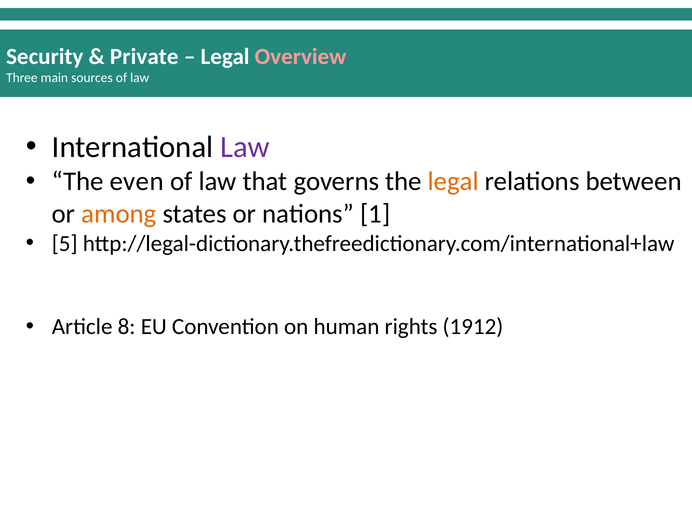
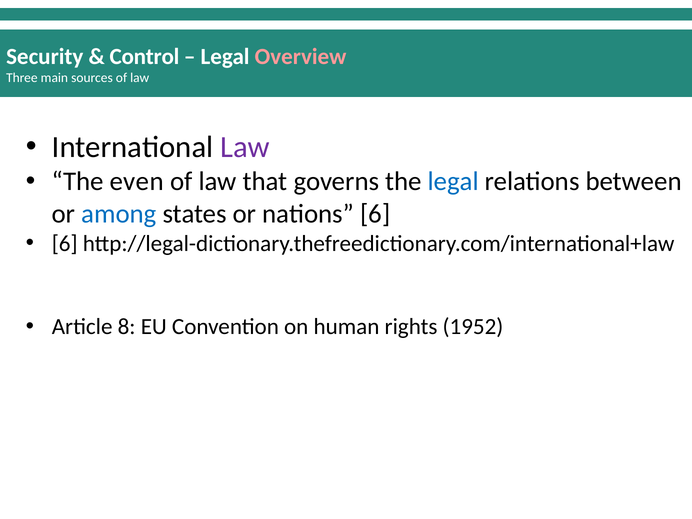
Private: Private -> Control (144, 57)
legal colour: orange -> blue (453, 182)
among colour: orange -> blue (119, 214)
nations 1: 1 -> 6 (375, 214)
5: 5 -> 6 (65, 244)
1912: 1912 -> 1952 (473, 327)
